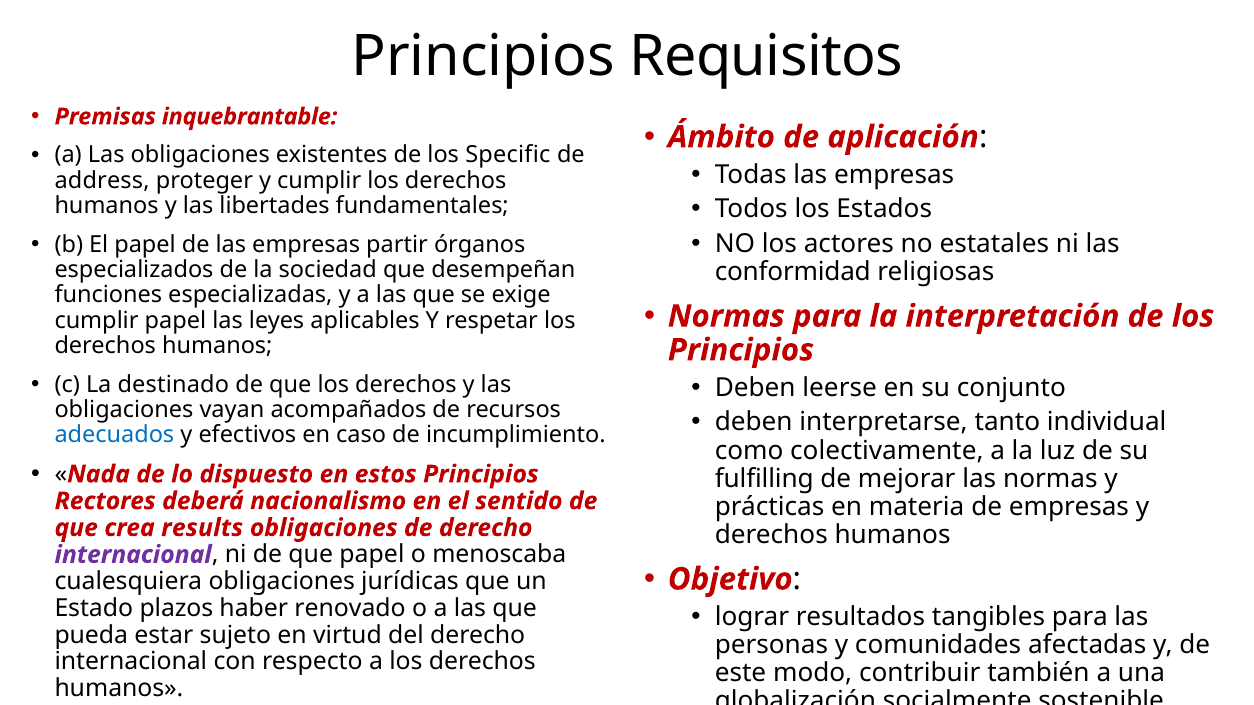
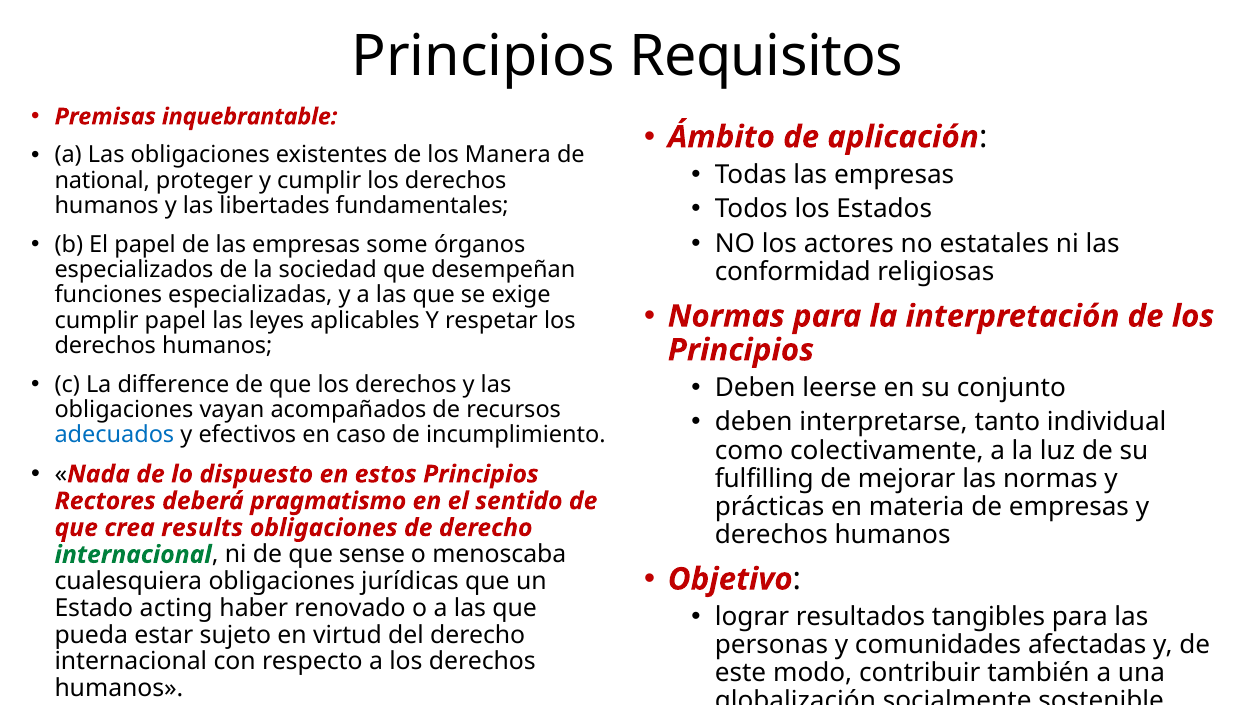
Specific: Specific -> Manera (508, 155)
address: address -> national (102, 181)
partir: partir -> some (397, 244)
destinado: destinado -> difference (173, 385)
nacionalismo: nacionalismo -> pragmatismo (328, 501)
internacional colour: purple -> green (133, 555)
que papel: papel -> sense (372, 555)
plazos: plazos -> acting (176, 609)
